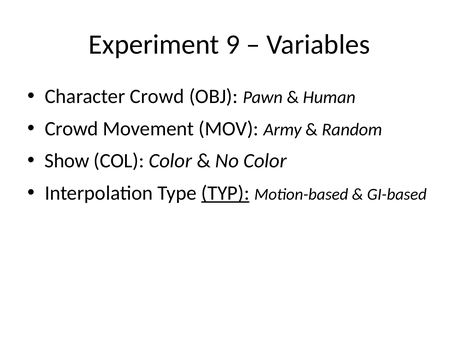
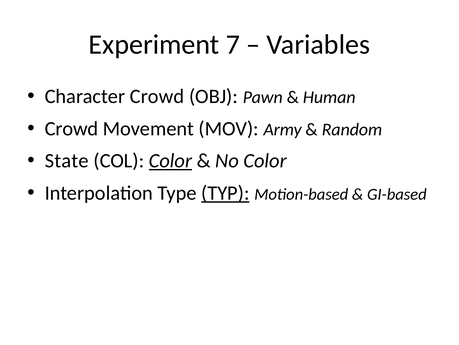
9: 9 -> 7 (233, 44)
Show: Show -> State (67, 161)
Color underline: none -> present (170, 161)
